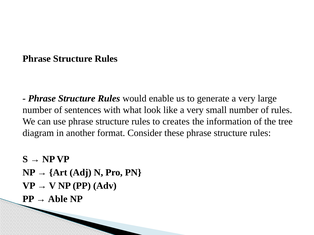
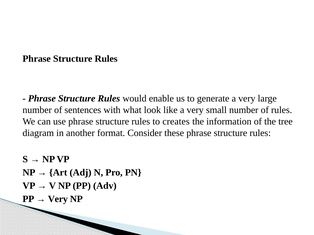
Able: Able -> Very (58, 199)
